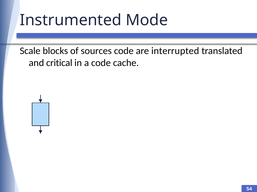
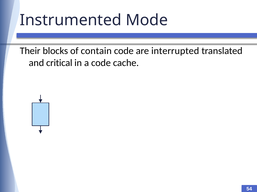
Scale: Scale -> Their (30, 51)
sources: sources -> contain (96, 51)
